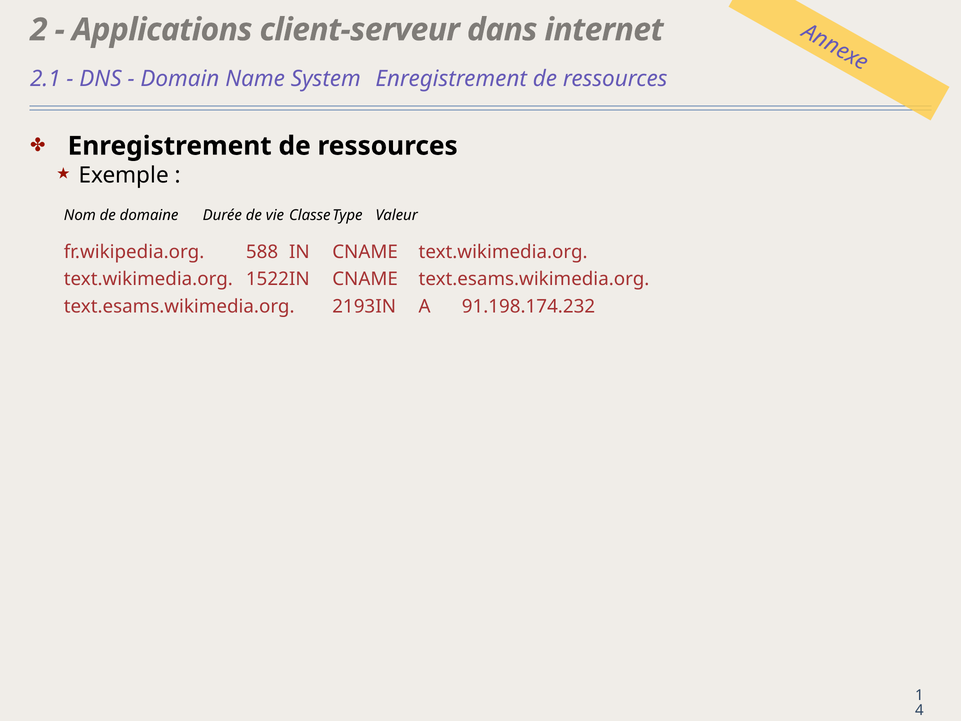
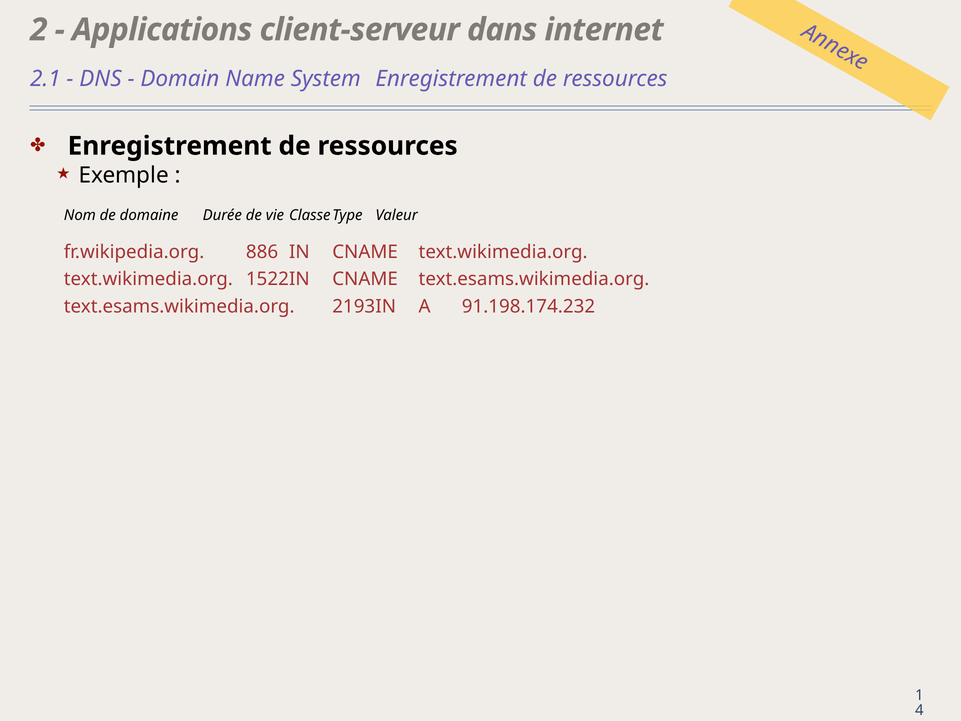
588: 588 -> 886 (262, 252)
